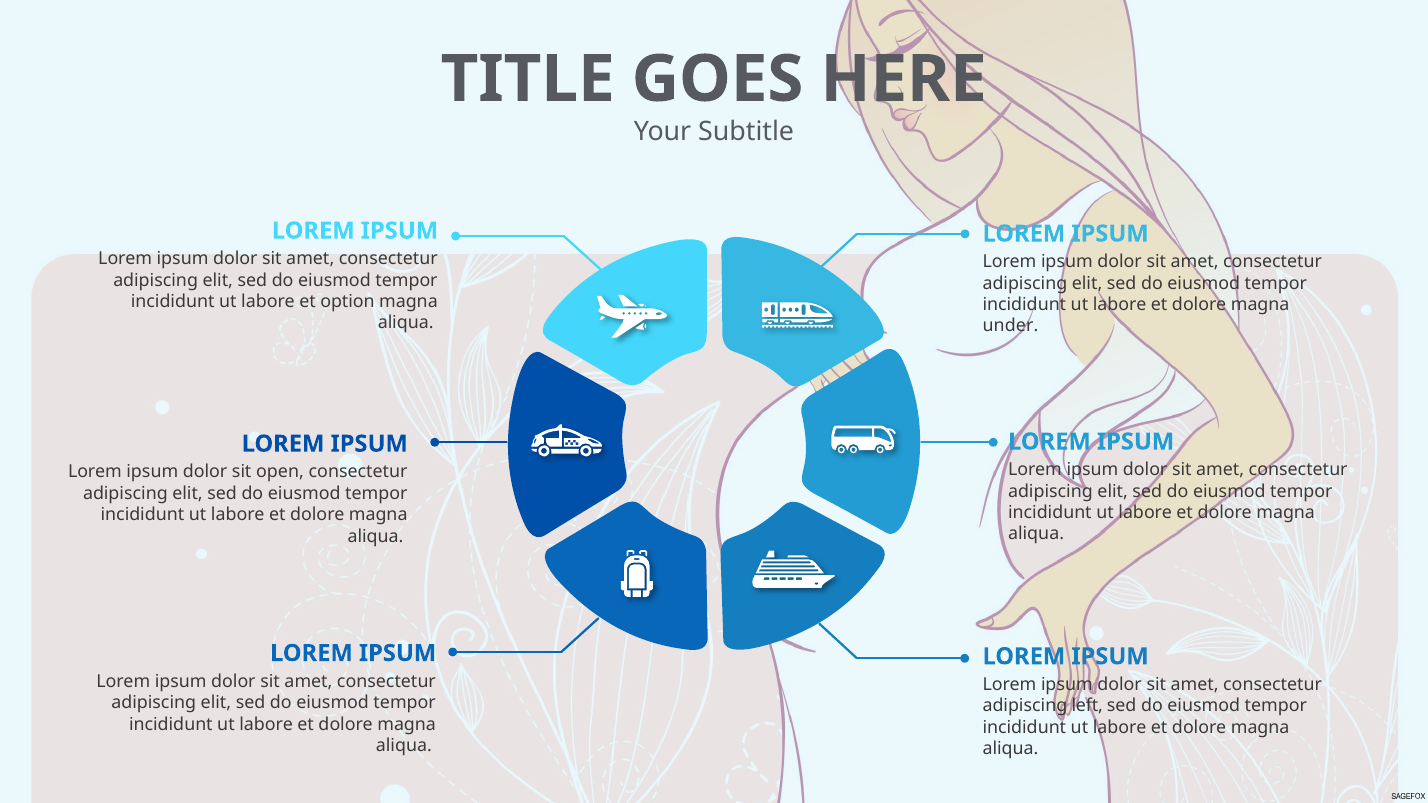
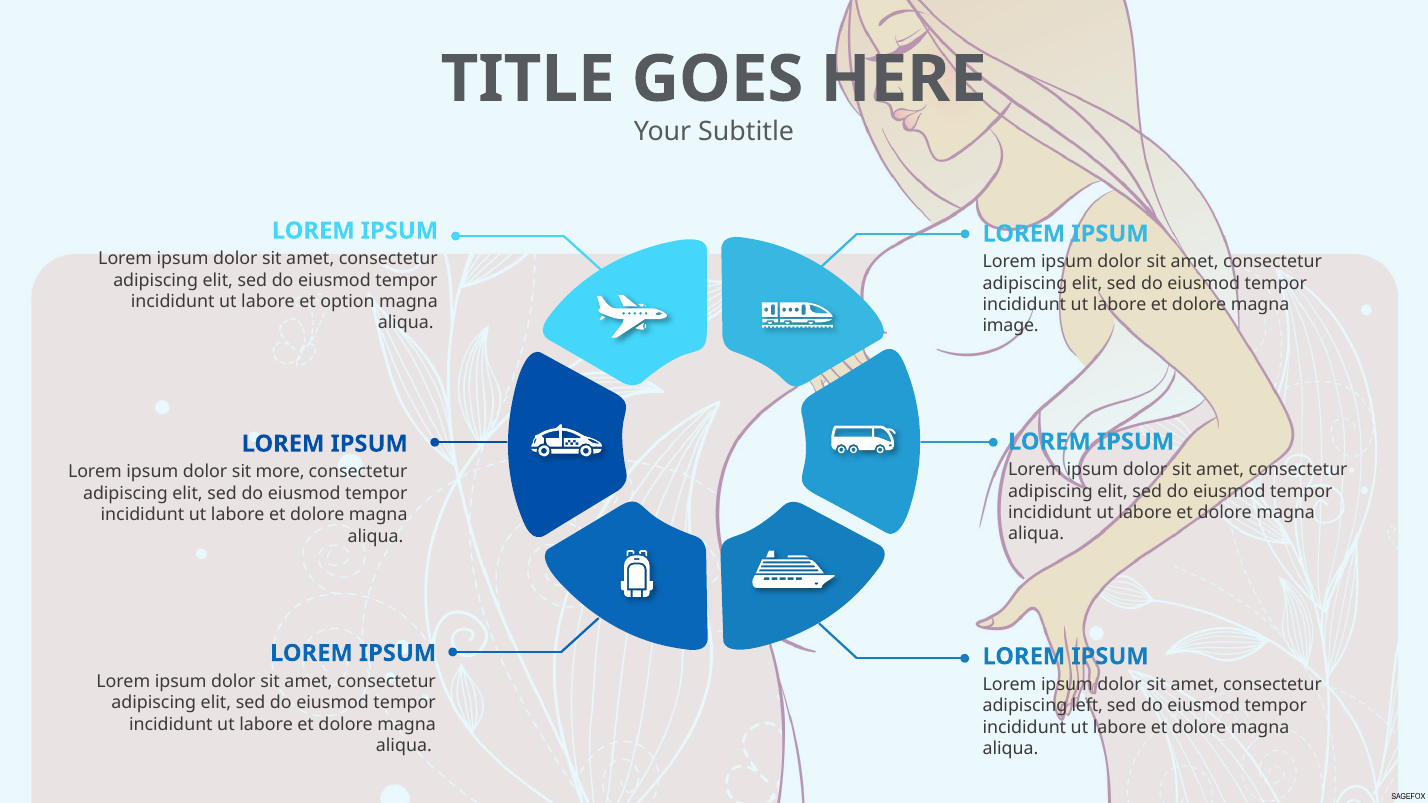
under: under -> image (1011, 326)
open: open -> more (280, 472)
